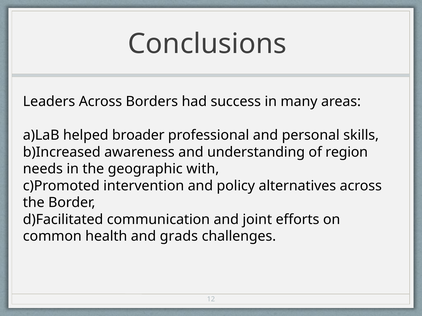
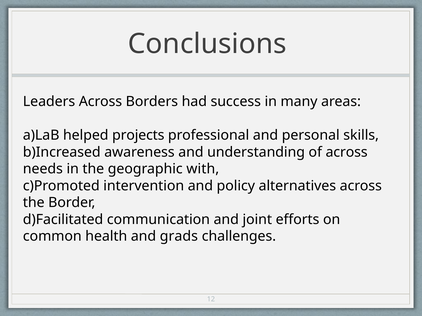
broader: broader -> projects (138, 135)
of region: region -> across (347, 152)
